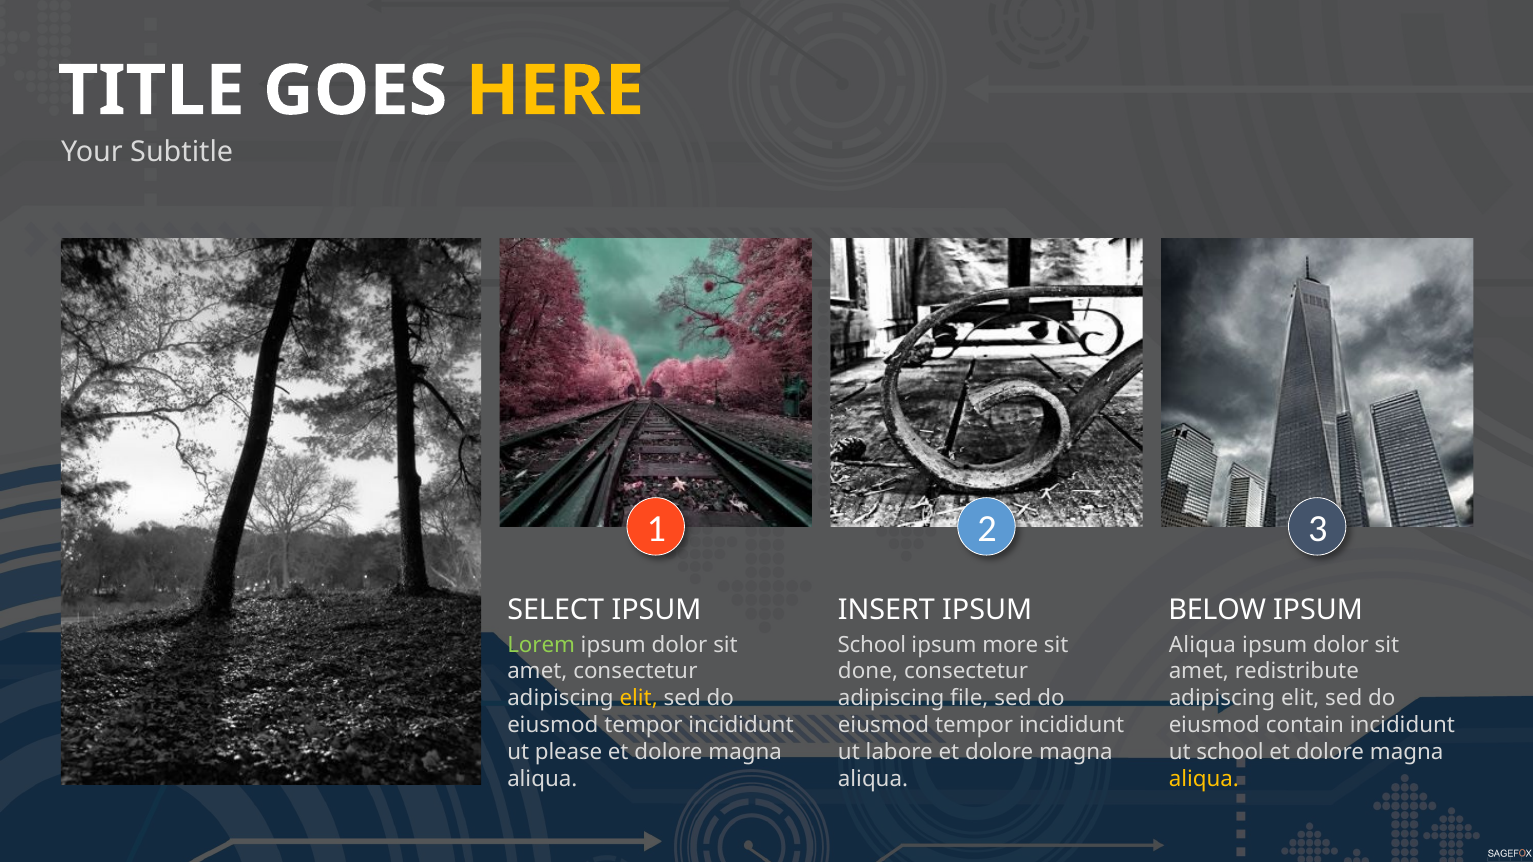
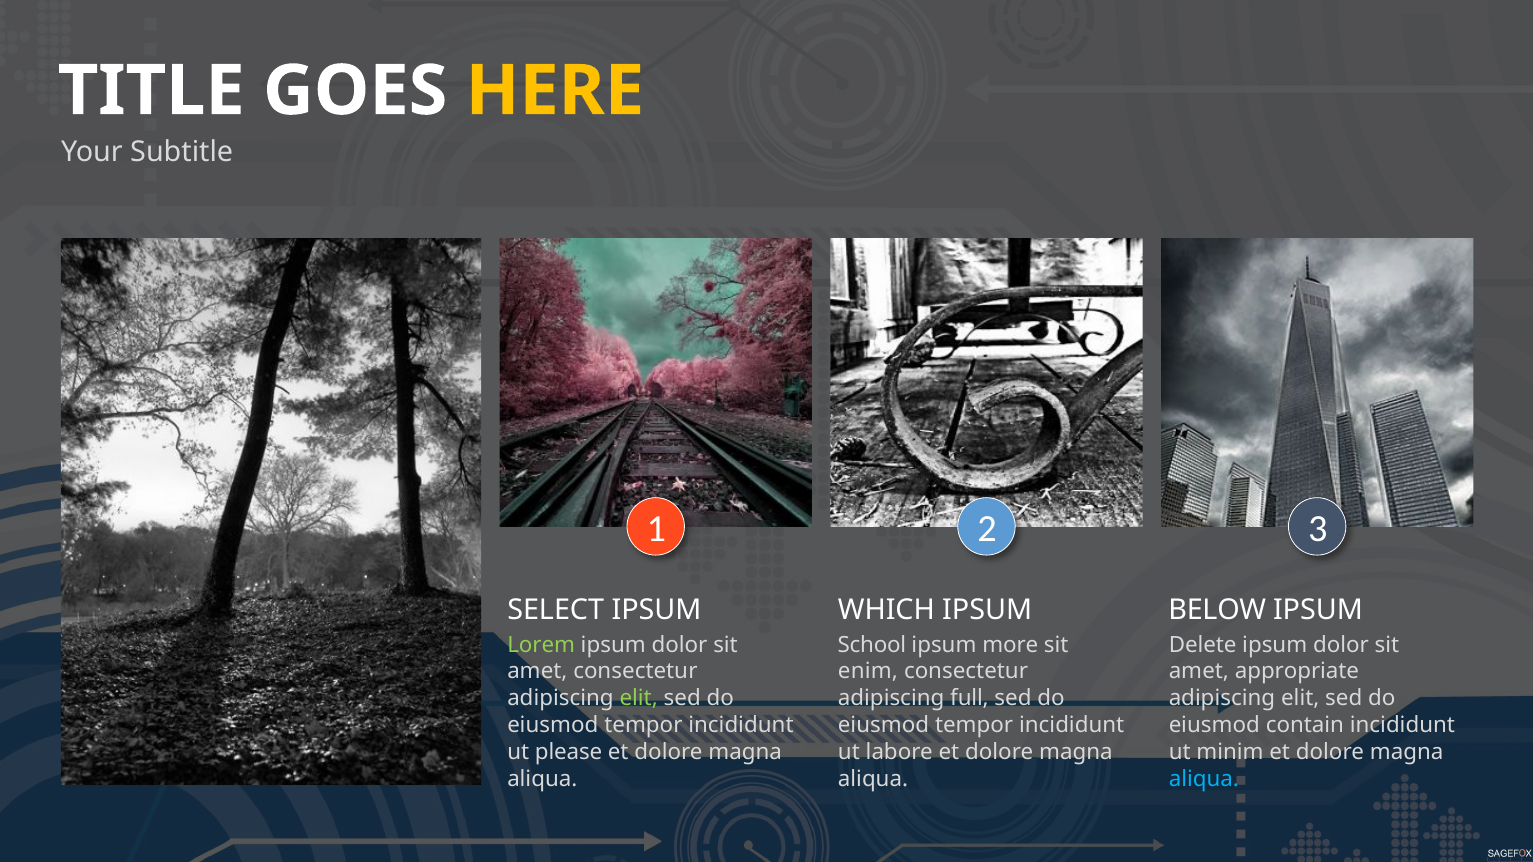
INSERT: INSERT -> WHICH (886, 610)
Aliqua: Aliqua -> Delete (1203, 645)
done: done -> enim (868, 672)
redistribute: redistribute -> appropriate (1297, 672)
elit colour: yellow -> light green (639, 699)
file: file -> full (969, 699)
ut school: school -> minim (1230, 752)
aliqua colour: yellow -> light blue (1204, 779)
